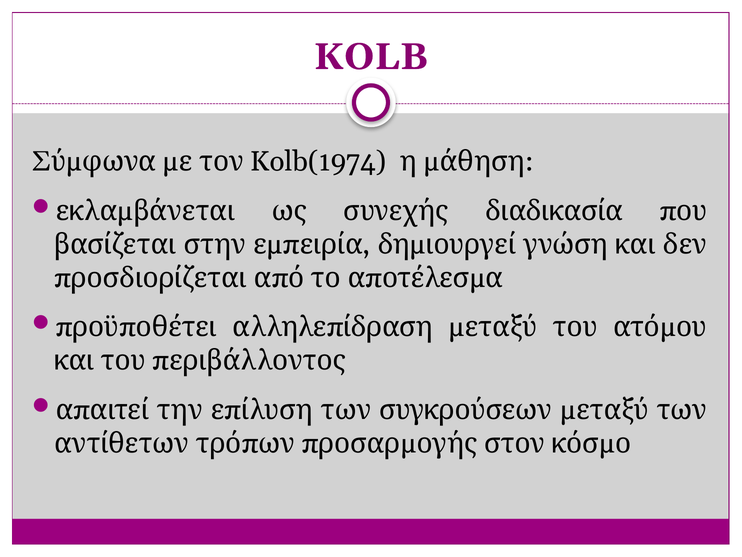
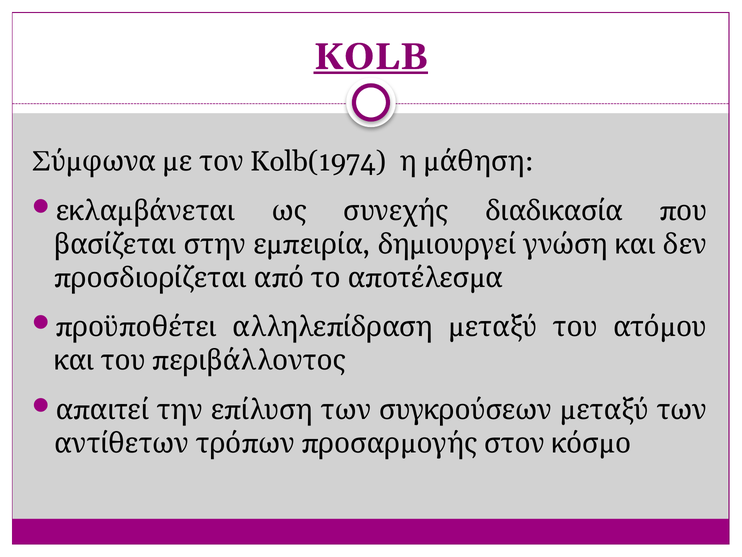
KOLB underline: none -> present (371, 57)
